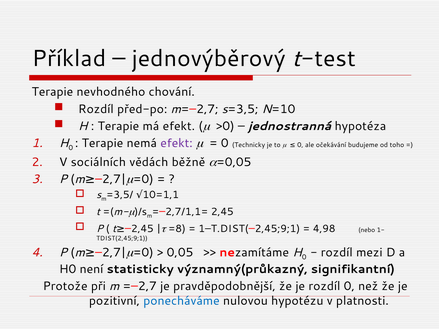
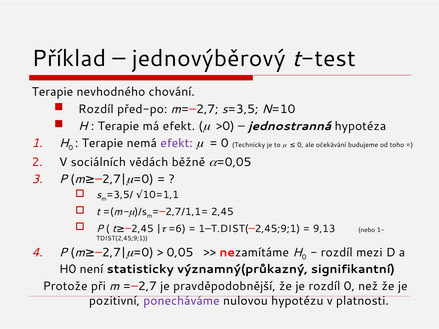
=8: =8 -> =6 (177, 229)
4,98: 4,98 -> 9,13 (324, 229)
ponecháváme colour: blue -> purple (181, 301)
